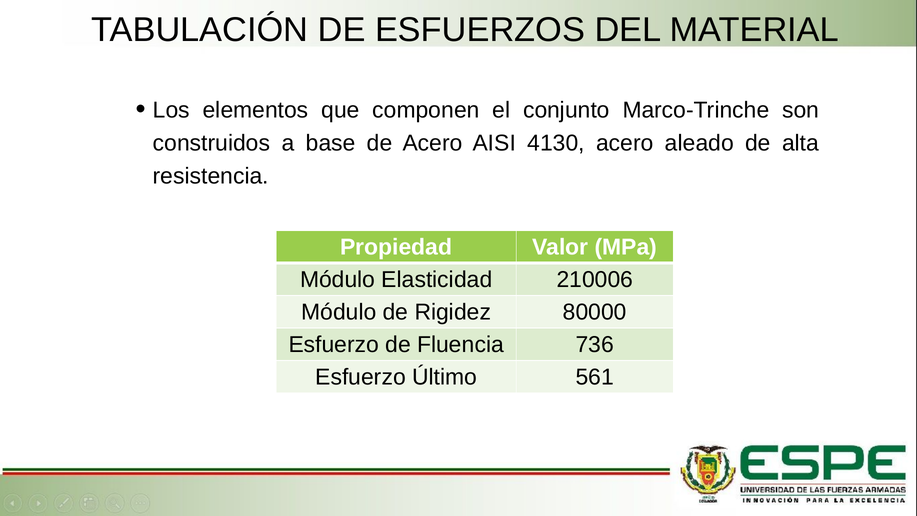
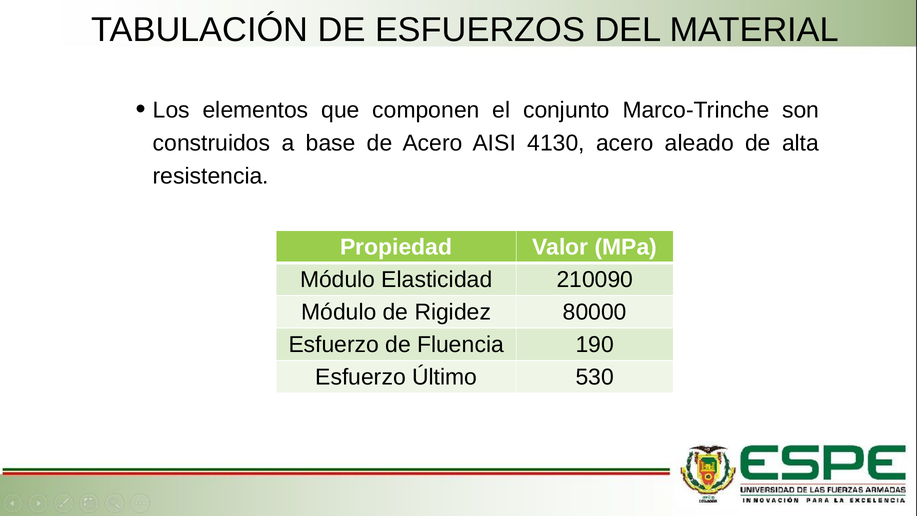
210006: 210006 -> 210090 (595, 279)
736: 736 -> 190 (595, 344)
561: 561 -> 530 (595, 377)
